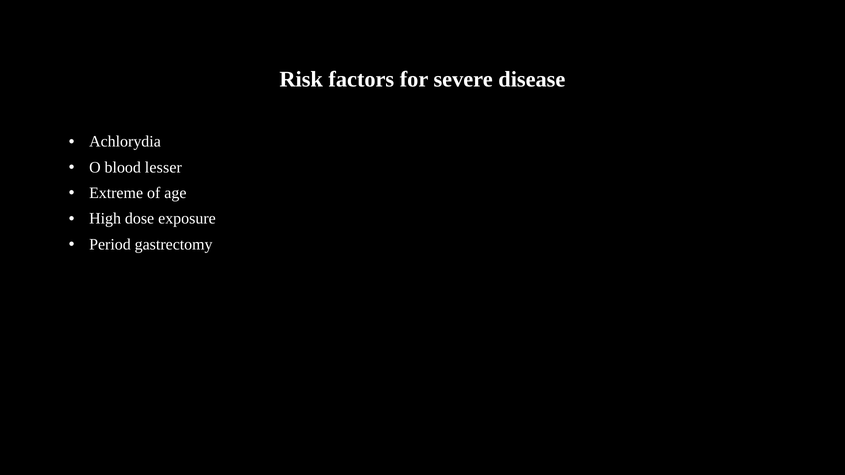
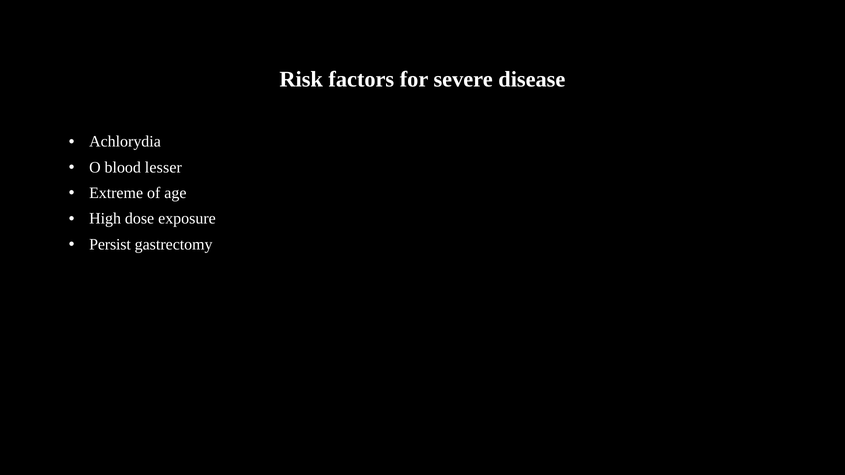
Period: Period -> Persist (110, 244)
